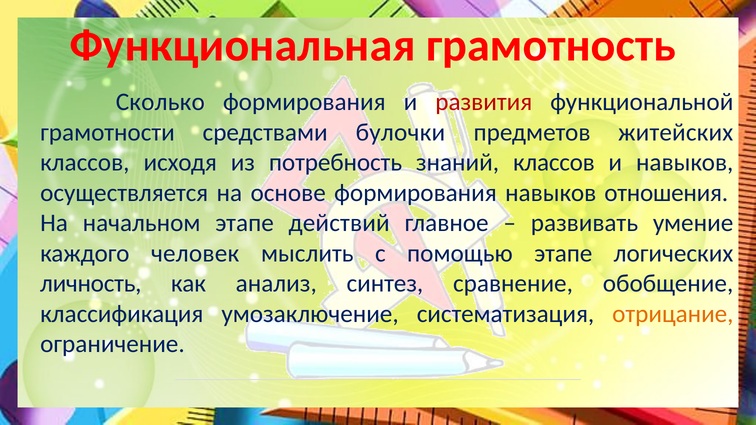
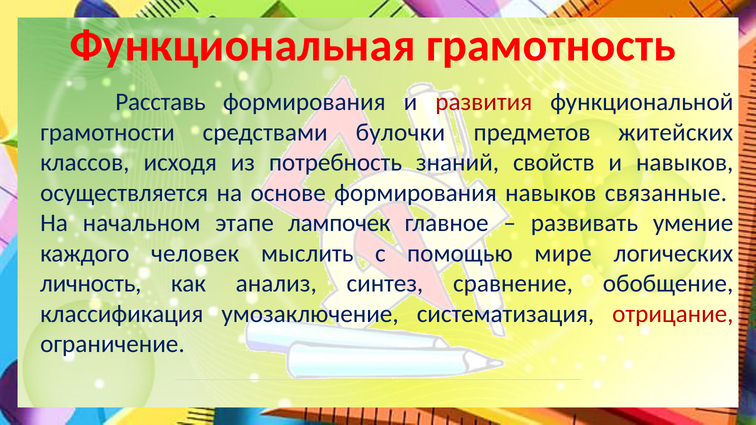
Сколько: Сколько -> Расставь (161, 102)
знаний классов: классов -> свойств (554, 163)
отношения: отношения -> связанные (666, 193)
действий: действий -> лампочек (339, 223)
помощью этапе: этапе -> мире (563, 253)
отрицание colour: orange -> red (673, 314)
